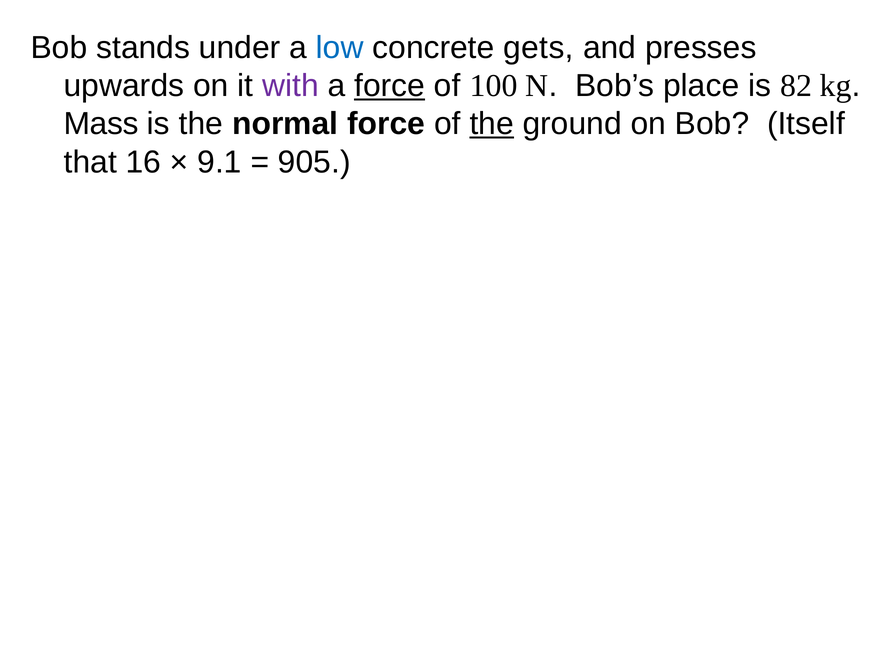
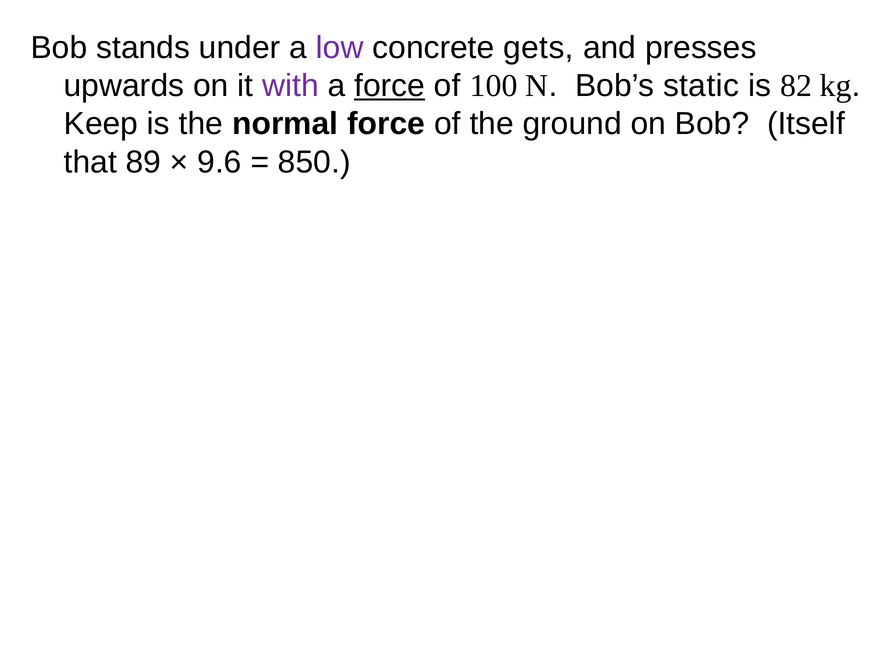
low colour: blue -> purple (340, 48)
place: place -> static (701, 86)
Mass: Mass -> Keep (101, 124)
the underline: present -> none (492, 124)
16: 16 -> 89 (143, 162)
9.1: 9.1 -> 9.6 (220, 162)
905: 905 -> 850 (314, 162)
